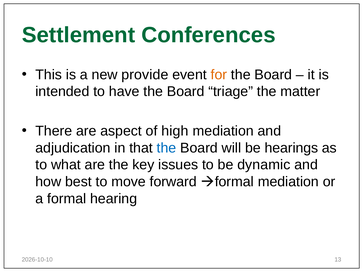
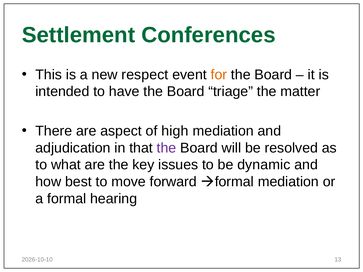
provide: provide -> respect (145, 75)
the colour: blue -> purple (166, 148)
hearings: hearings -> resolved (291, 148)
